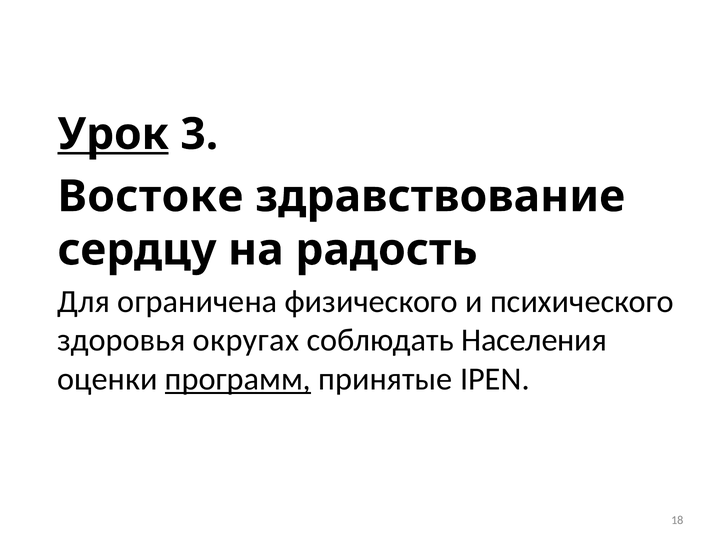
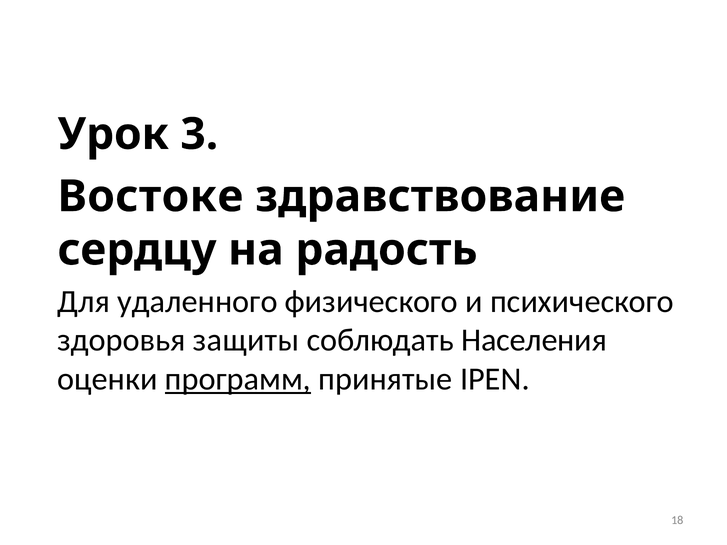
Урок underline: present -> none (113, 134)
ограничена: ограничена -> удаленного (197, 302)
округах: округах -> защиты (246, 340)
